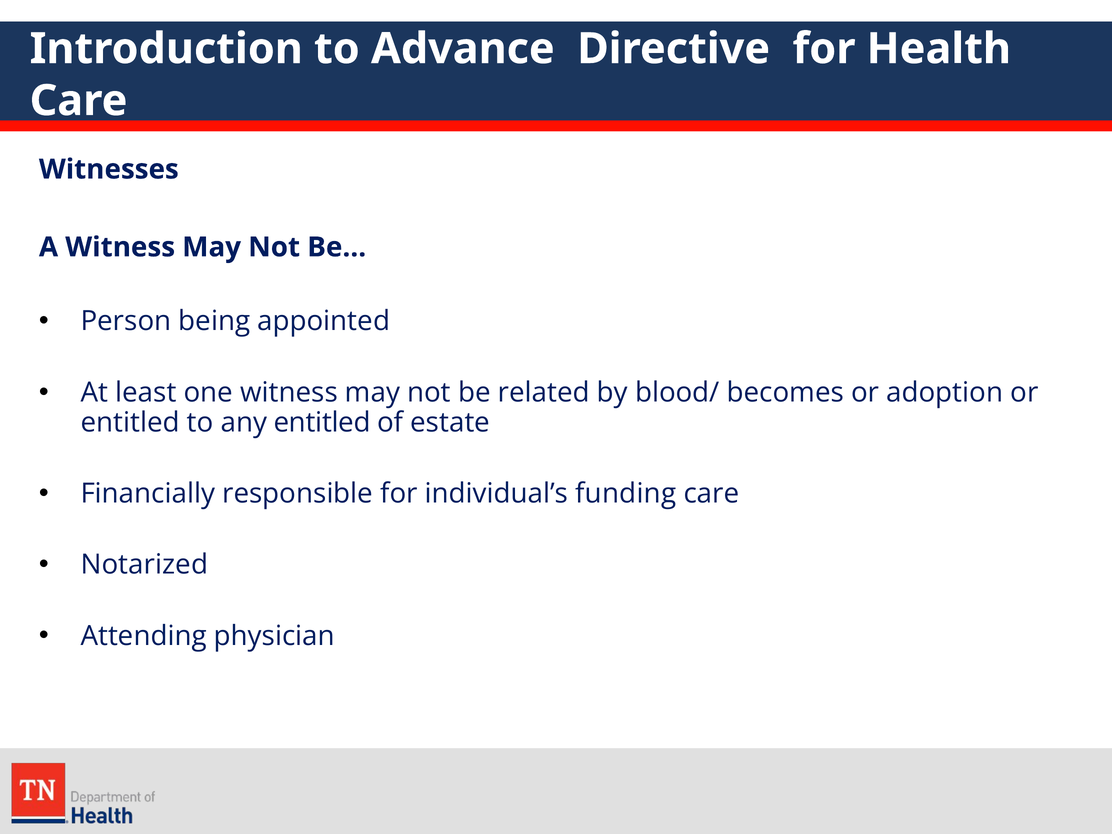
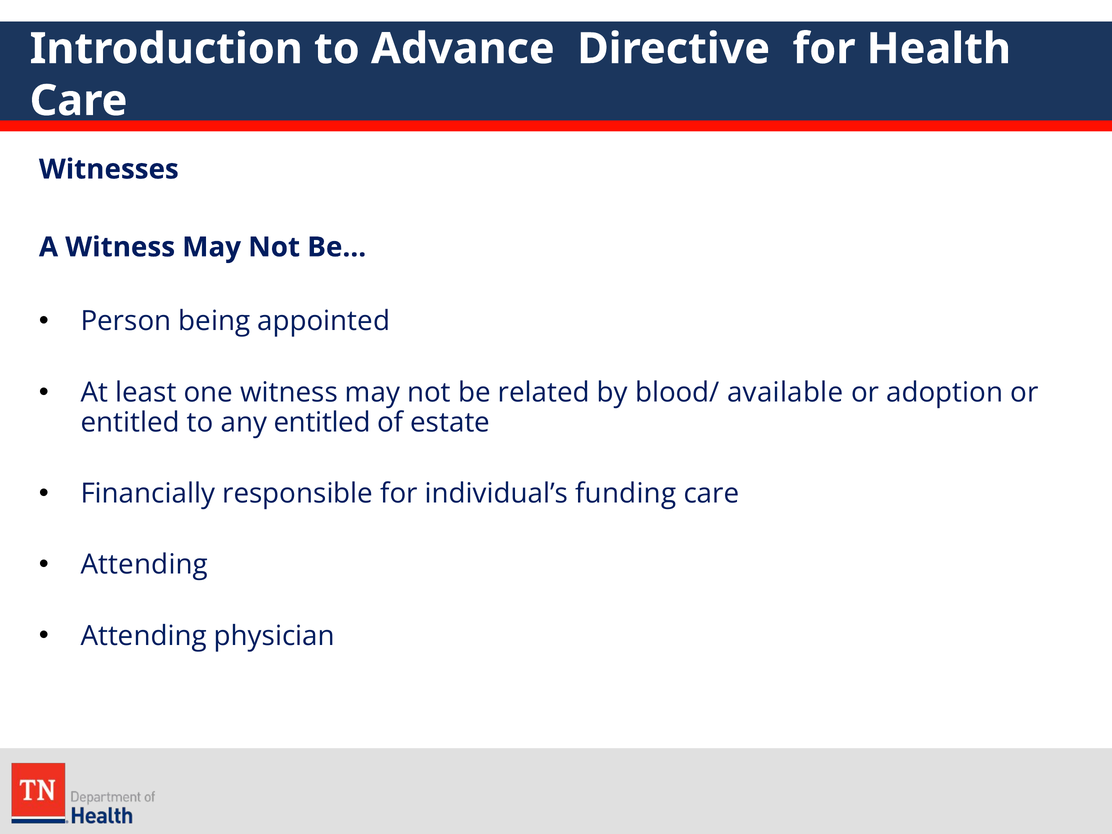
becomes: becomes -> available (785, 392)
Notarized: Notarized -> Attending (144, 565)
